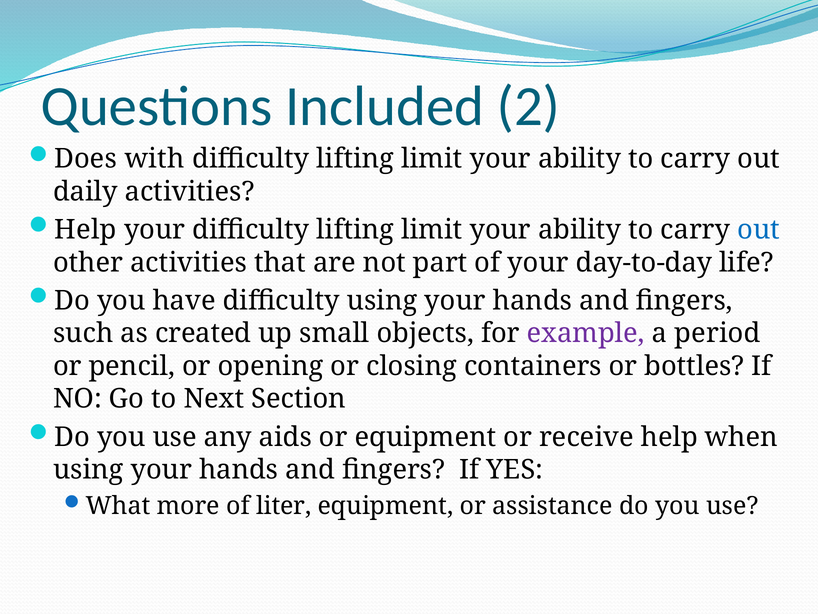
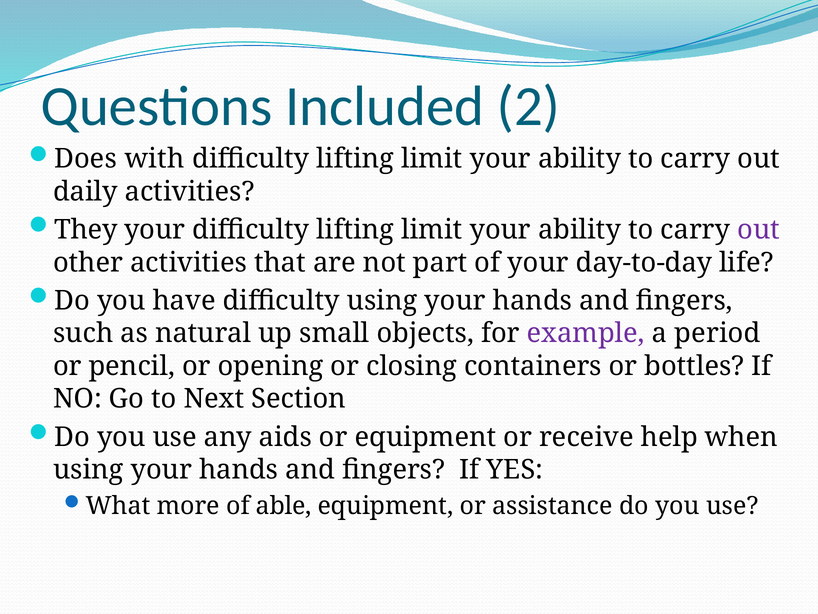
Help: Help -> They (86, 230)
out colour: blue -> purple (759, 230)
created: created -> natural (203, 333)
liter: liter -> able (284, 506)
